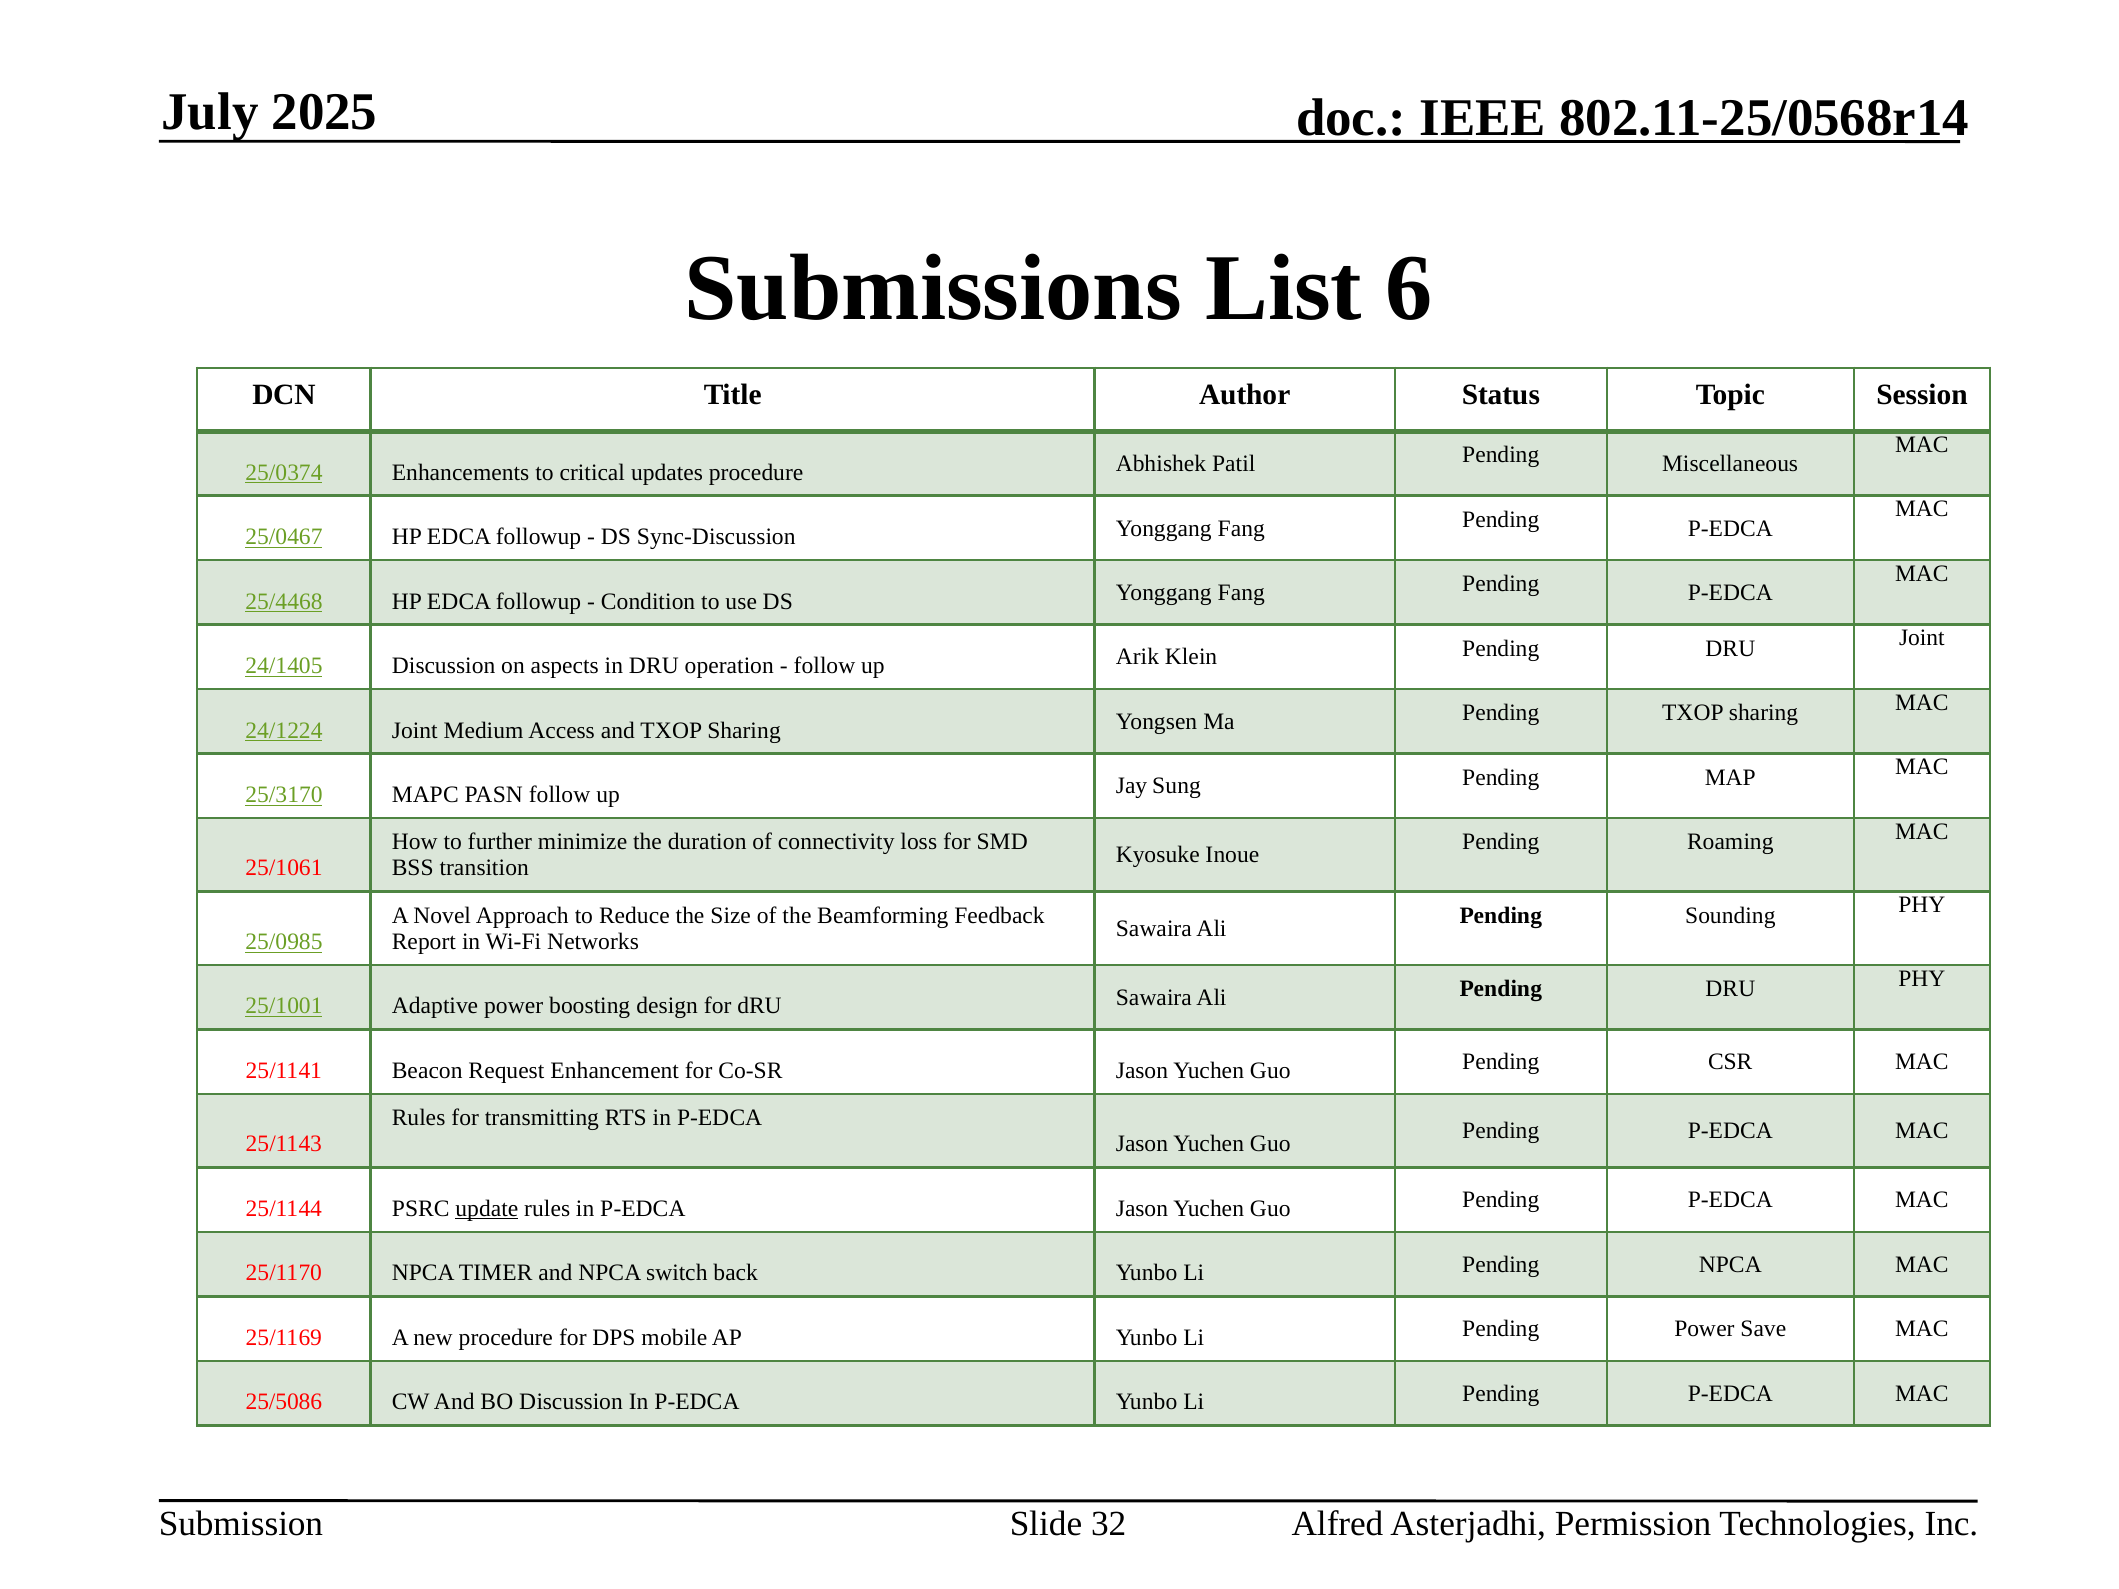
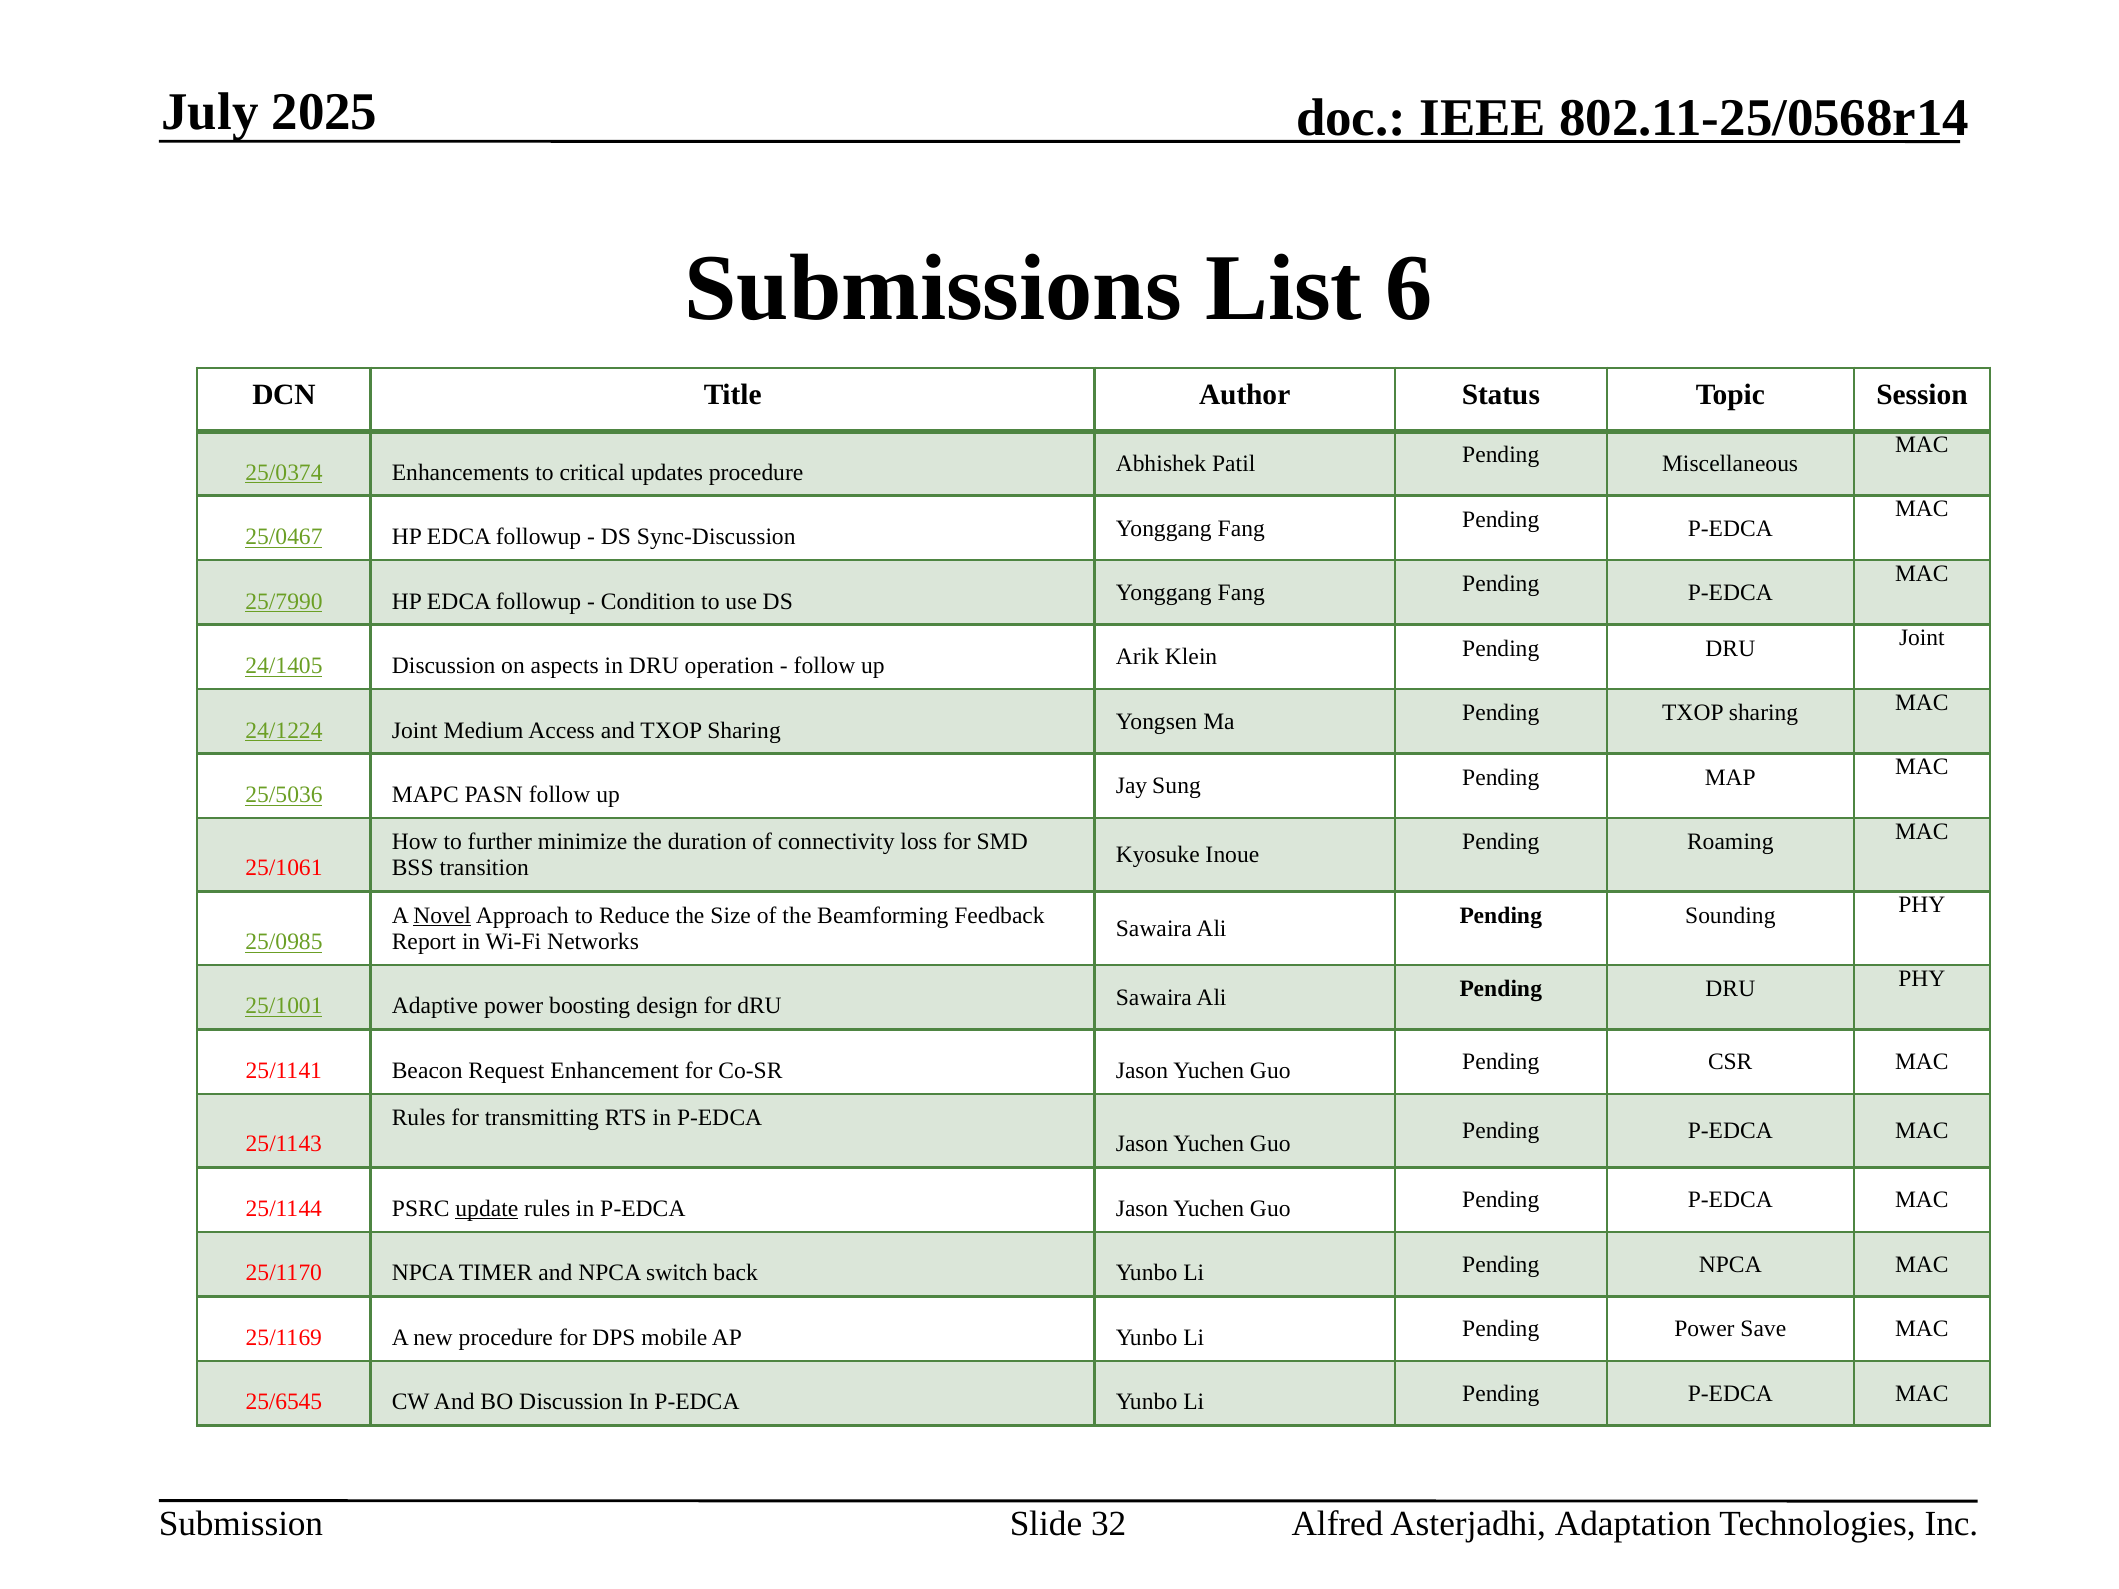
25/4468: 25/4468 -> 25/7990 (284, 601)
25/3170: 25/3170 -> 25/5036 (284, 795)
Novel underline: none -> present (442, 916)
25/5086: 25/5086 -> 25/6545 (284, 1402)
Permission: Permission -> Adaptation (1633, 1524)
